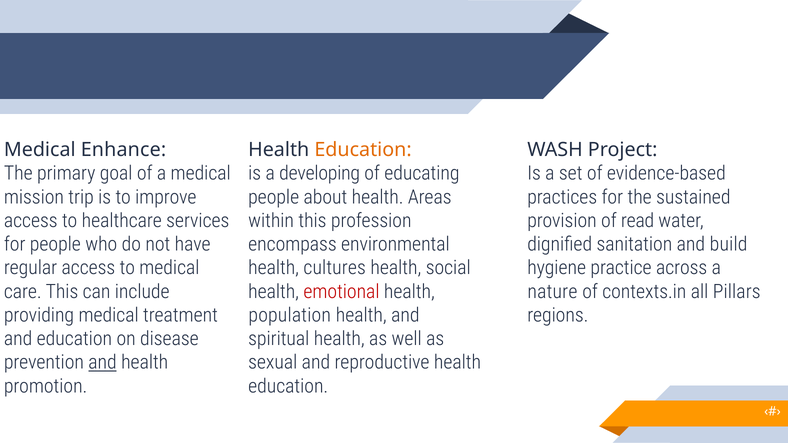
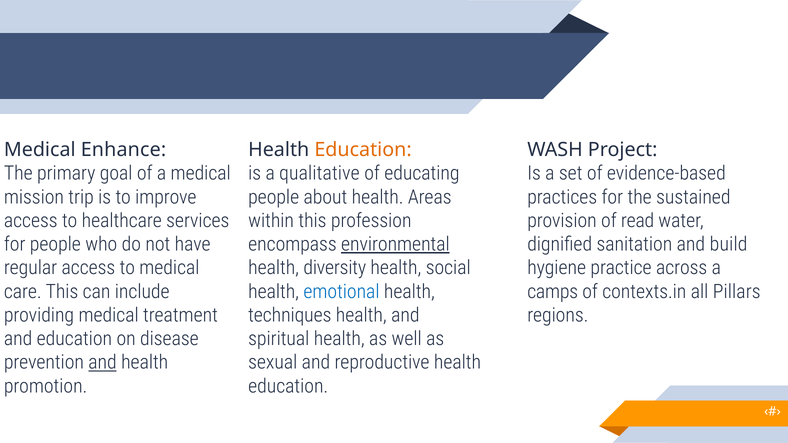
developing: developing -> qualitative (319, 173)
environmental underline: none -> present (395, 244)
cultures: cultures -> diversity (335, 268)
emotional colour: red -> blue (341, 292)
nature: nature -> camps (553, 292)
population: population -> techniques (290, 315)
